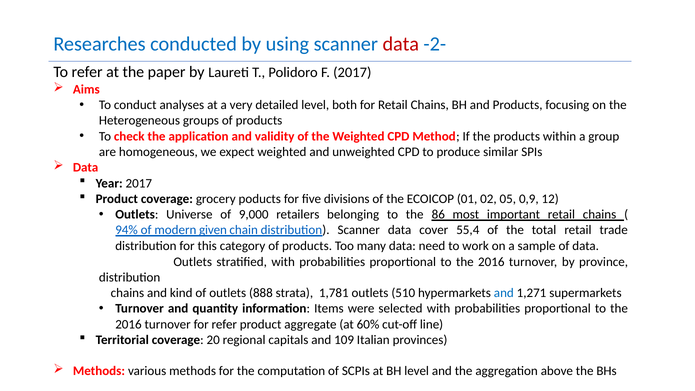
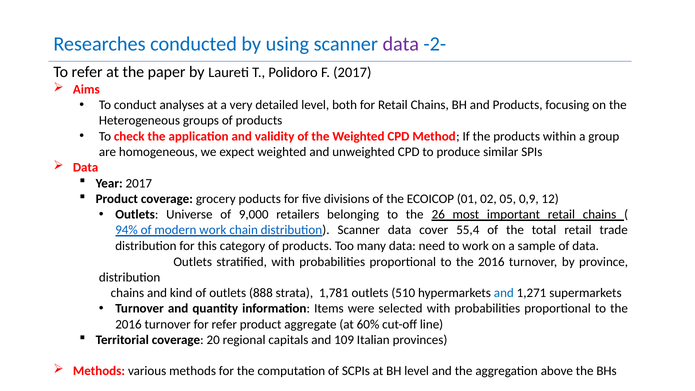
data colour: red -> purple (401, 44)
86: 86 -> 26 (438, 214)
modern given: given -> work (213, 230)
